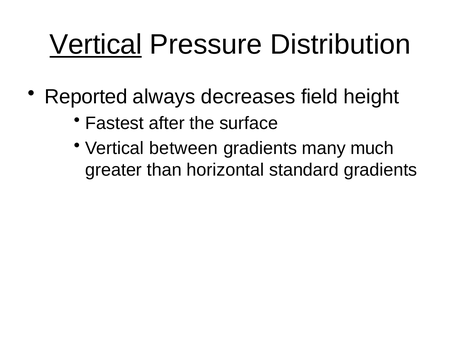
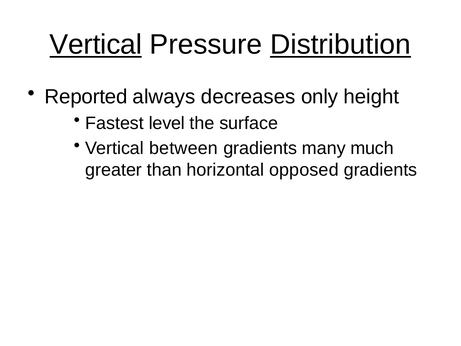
Distribution underline: none -> present (341, 45)
field: field -> only (320, 97)
after: after -> level (167, 123)
standard: standard -> opposed (304, 170)
